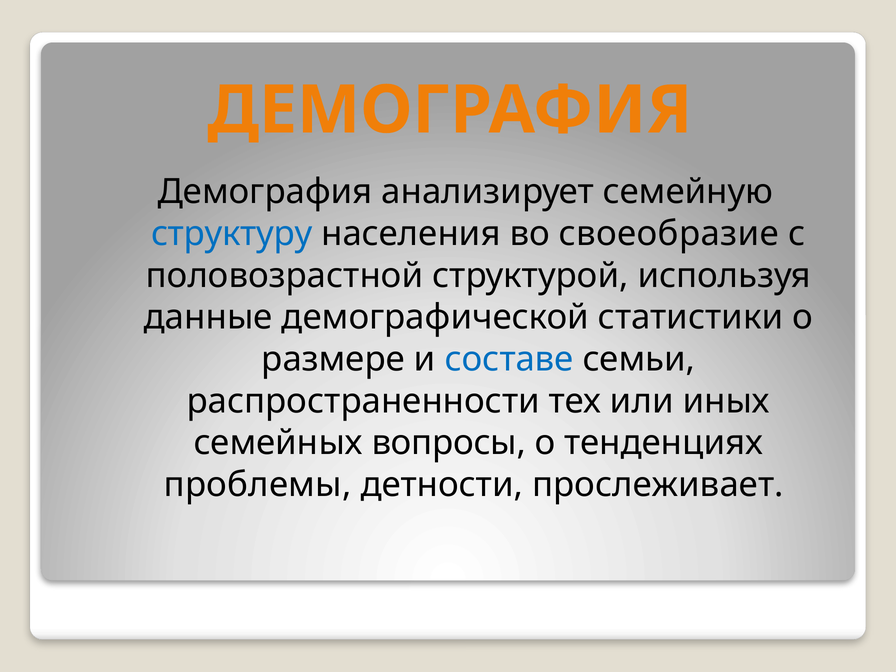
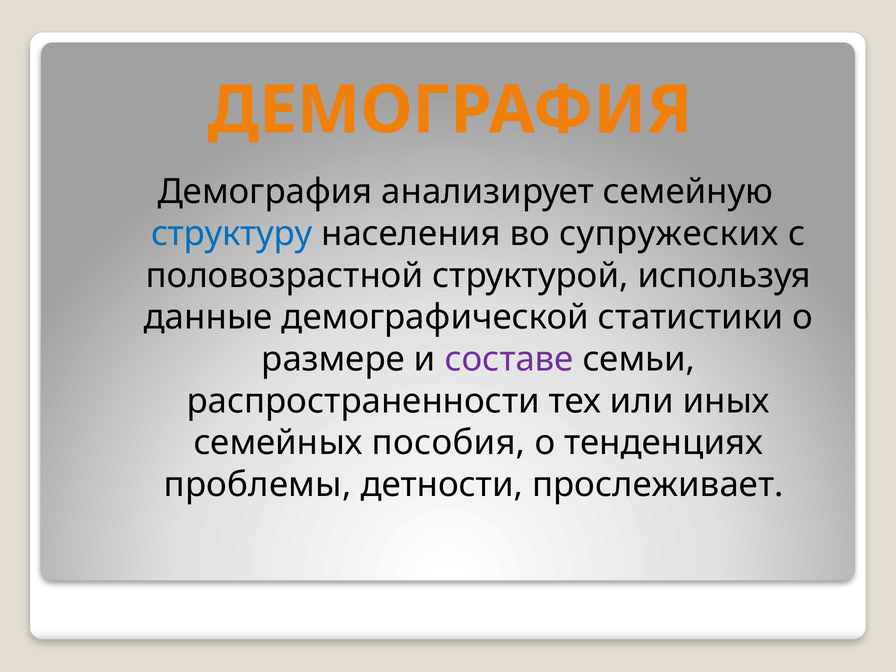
своеобразие: своеобразие -> супружеских (669, 234)
составе colour: blue -> purple (509, 359)
вопросы: вопросы -> пособия (448, 443)
